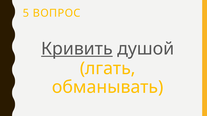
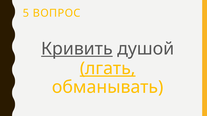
лгать underline: none -> present (108, 69)
